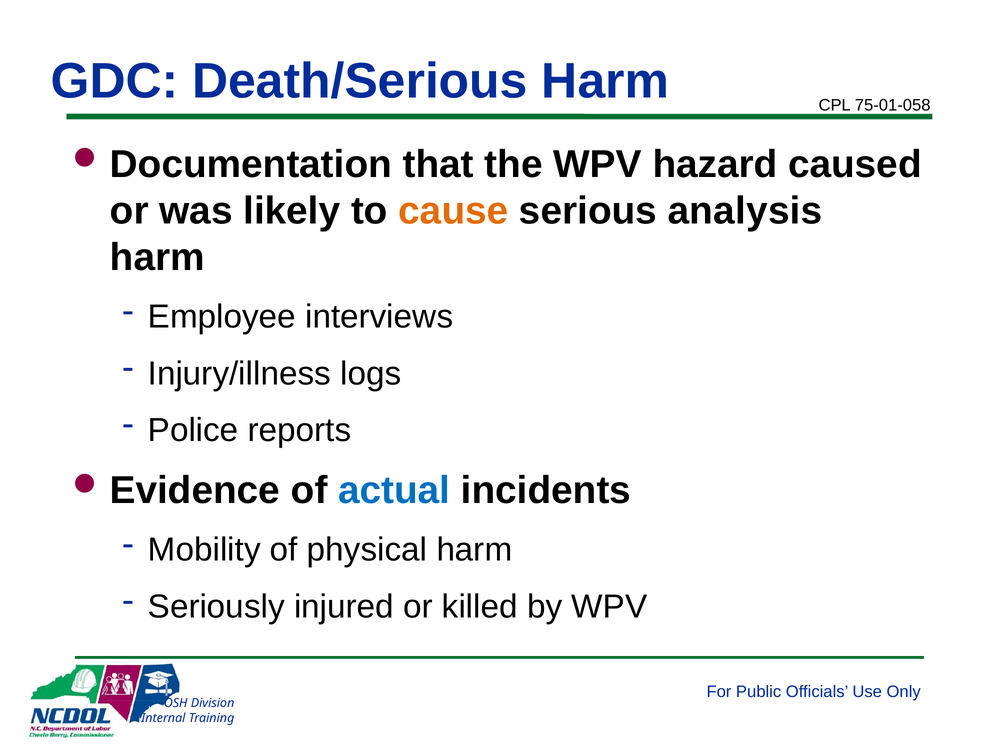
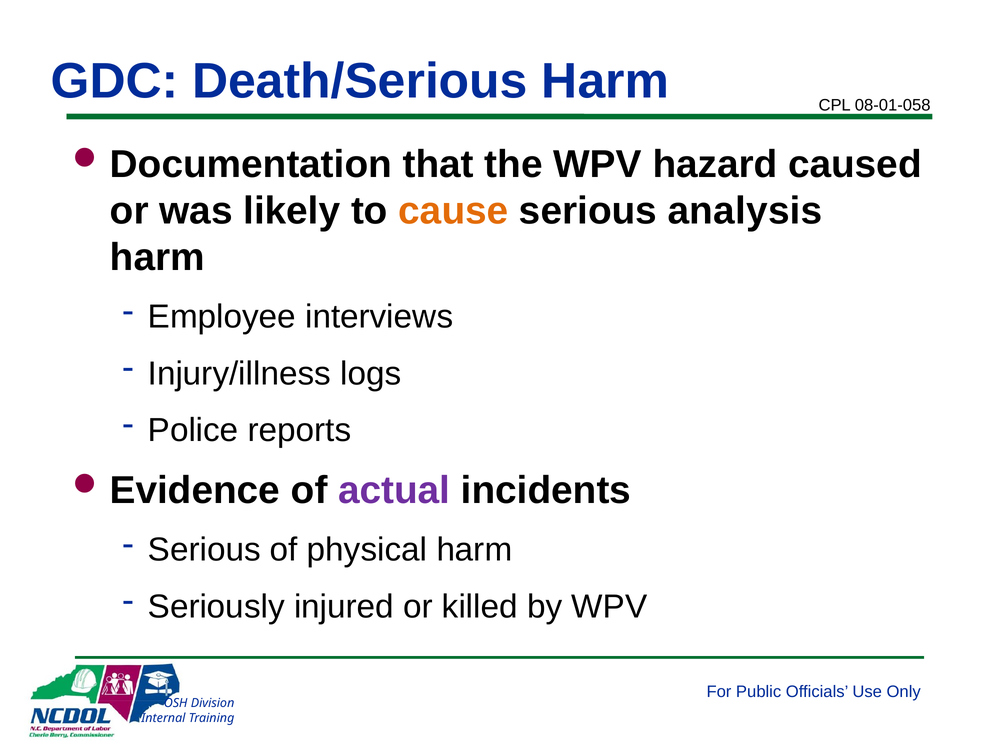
75-01-058: 75-01-058 -> 08-01-058 (893, 105)
actual colour: blue -> purple (394, 491)
Mobility: Mobility -> Serious (204, 550)
